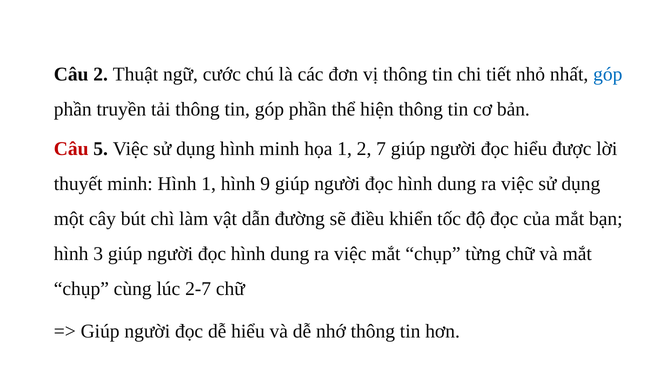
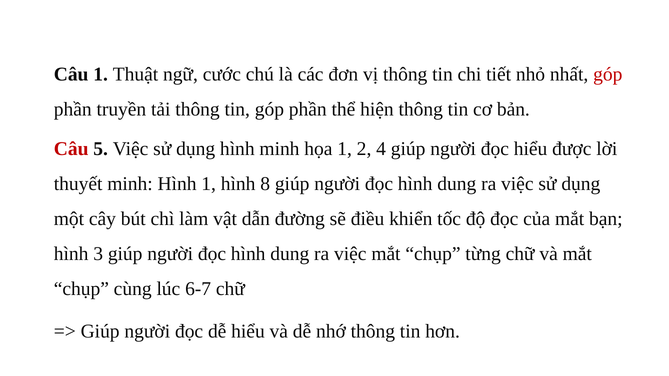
Câu 2: 2 -> 1 (101, 74)
góp colour: blue -> red (608, 74)
7: 7 -> 4 (381, 149)
9: 9 -> 8 (265, 184)
2-7: 2-7 -> 6-7 (198, 289)
